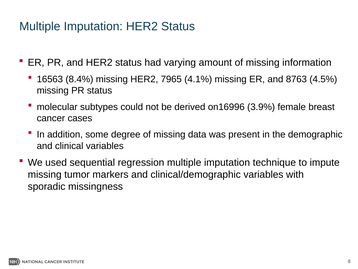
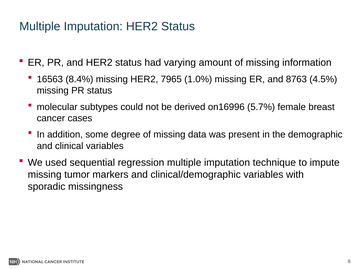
4.1%: 4.1% -> 1.0% (198, 79)
3.9%: 3.9% -> 5.7% (261, 107)
